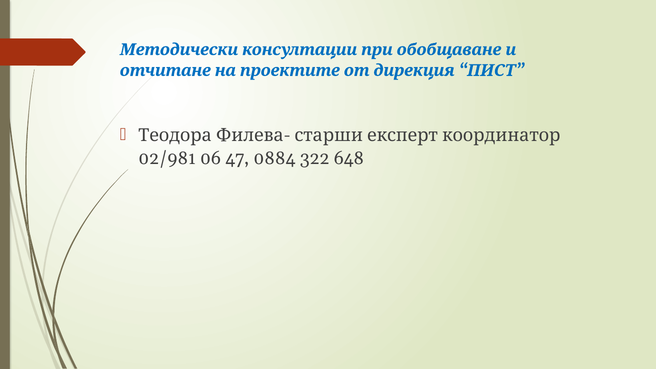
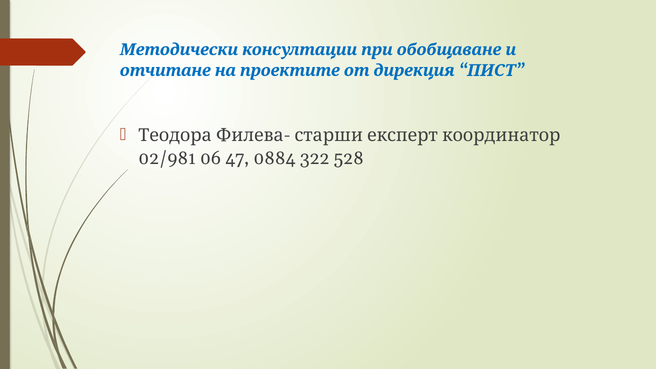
648: 648 -> 528 (349, 158)
